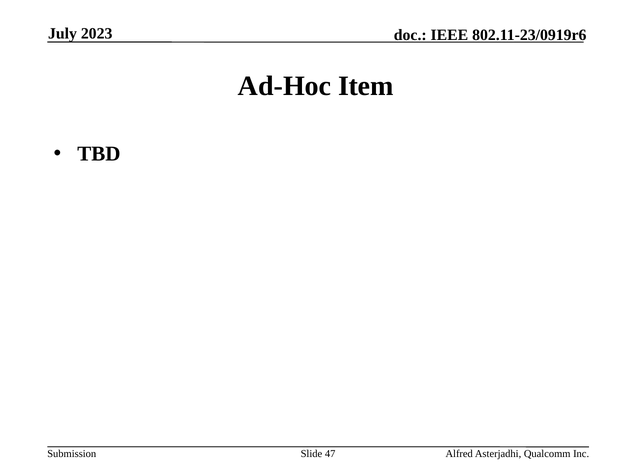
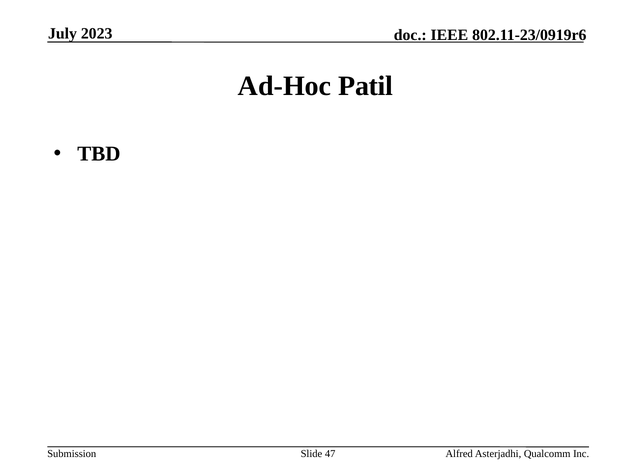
Item: Item -> Patil (366, 86)
